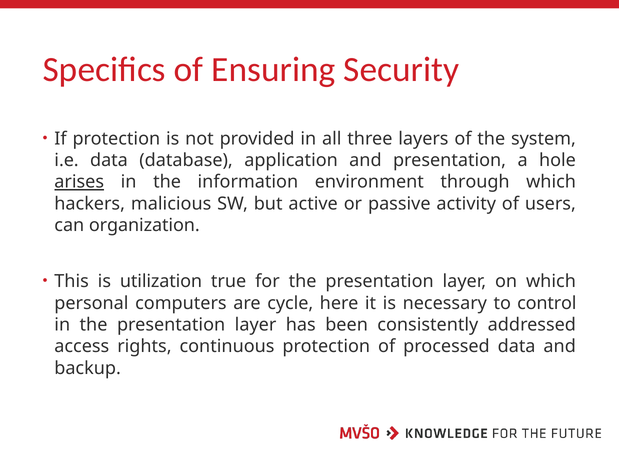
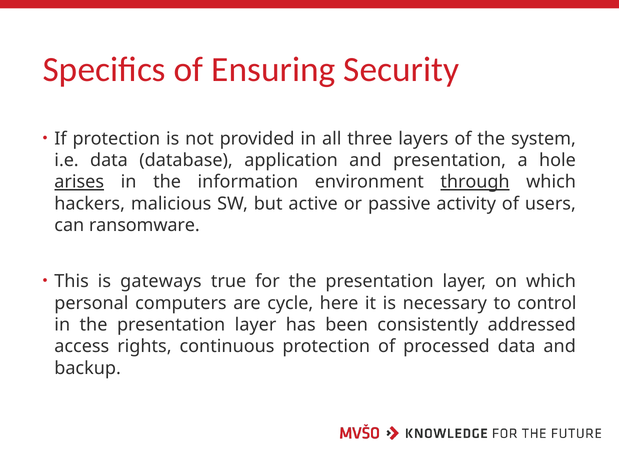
through underline: none -> present (475, 182)
organization: organization -> ransomware (144, 225)
utilization: utilization -> gateways (161, 282)
